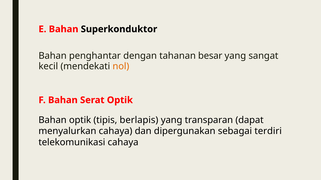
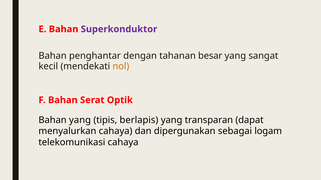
Superkonduktor colour: black -> purple (119, 29)
Bahan optik: optik -> yang (80, 120)
terdiri: terdiri -> logam (268, 132)
